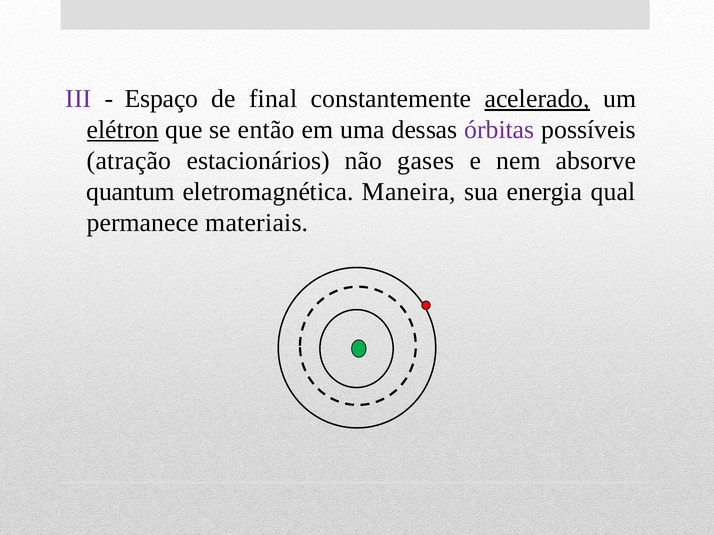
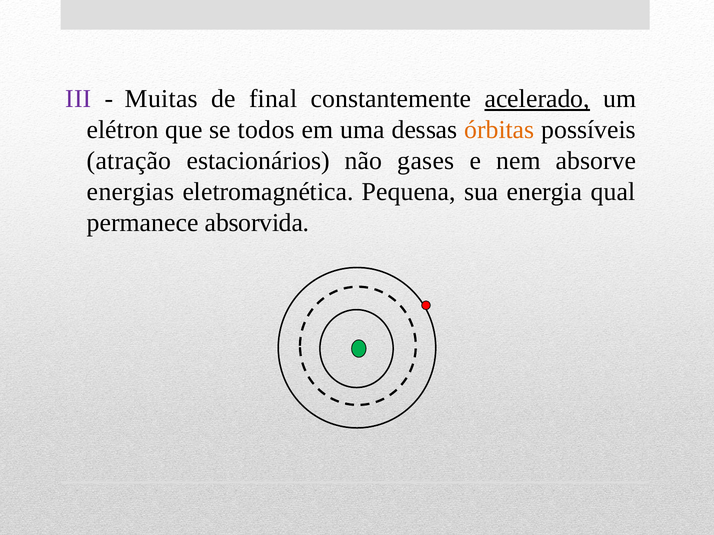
Espaço: Espaço -> Muitas (161, 99)
elétron underline: present -> none (123, 130)
então: então -> todos (266, 130)
órbitas colour: purple -> orange (499, 130)
quantum: quantum -> energias (130, 192)
Maneira: Maneira -> Pequena (409, 192)
materiais: materiais -> absorvida (257, 223)
